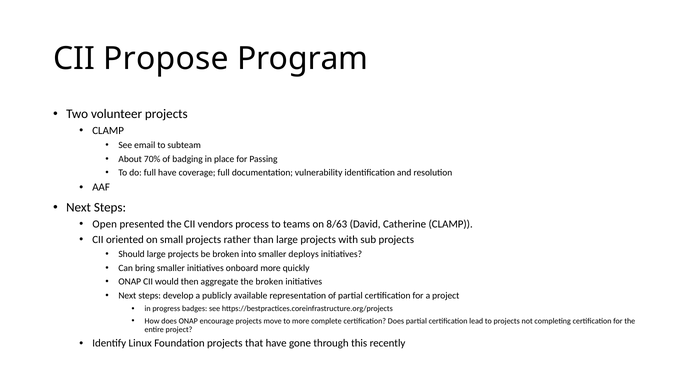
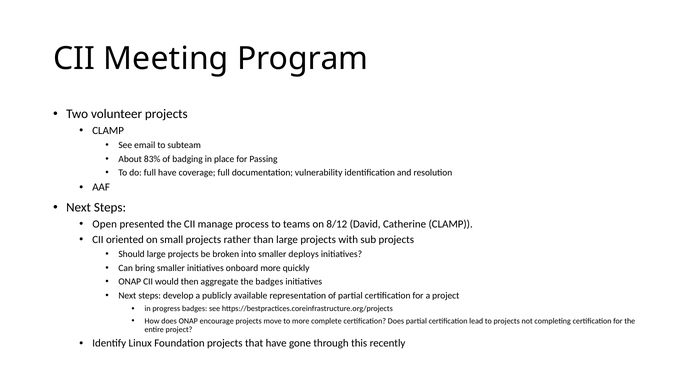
Propose: Propose -> Meeting (166, 59)
70%: 70% -> 83% (152, 159)
vendors: vendors -> manage (215, 224)
8/63: 8/63 -> 8/12 (337, 224)
the broken: broken -> badges (269, 282)
